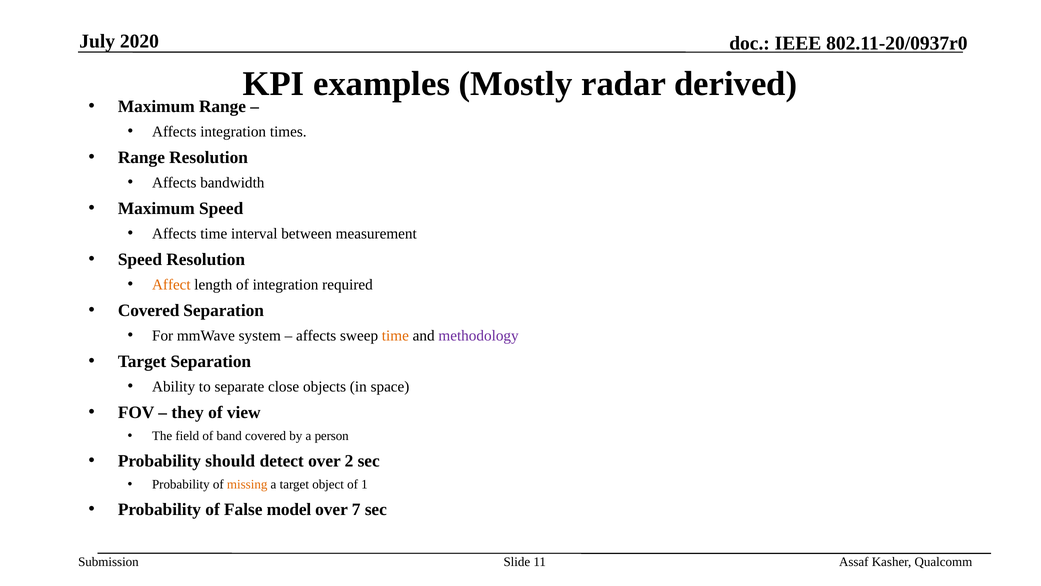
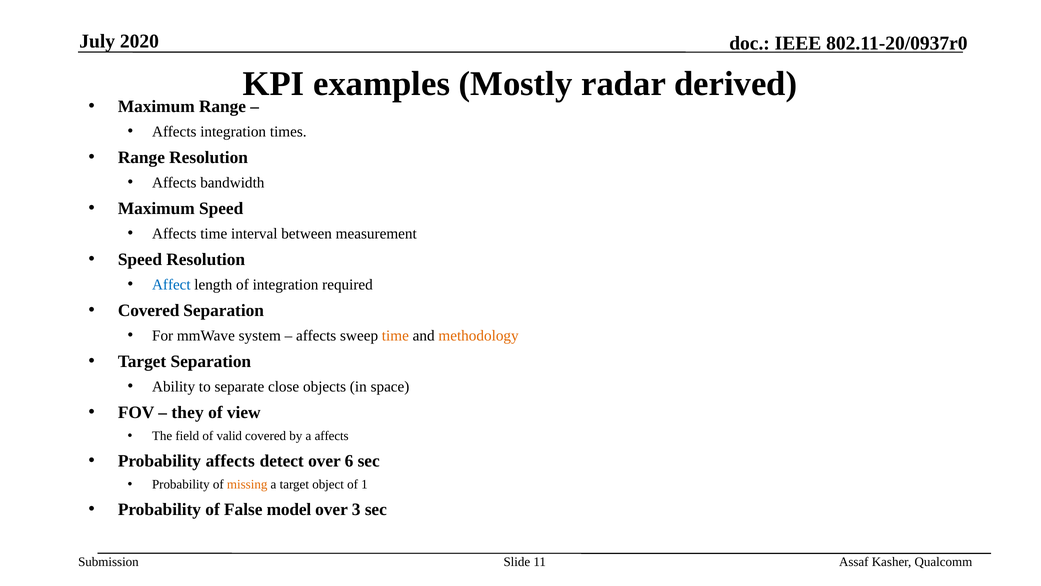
Affect colour: orange -> blue (171, 284)
methodology colour: purple -> orange (479, 335)
band: band -> valid (229, 436)
a person: person -> affects (332, 436)
Probability should: should -> affects (230, 461)
2: 2 -> 6 (349, 461)
7: 7 -> 3 (356, 509)
